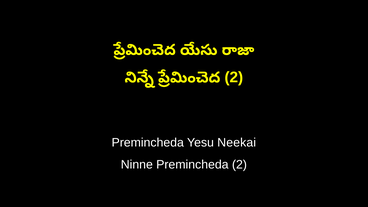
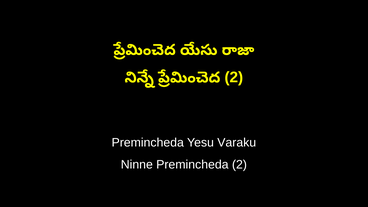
Neekai: Neekai -> Varaku (237, 143)
